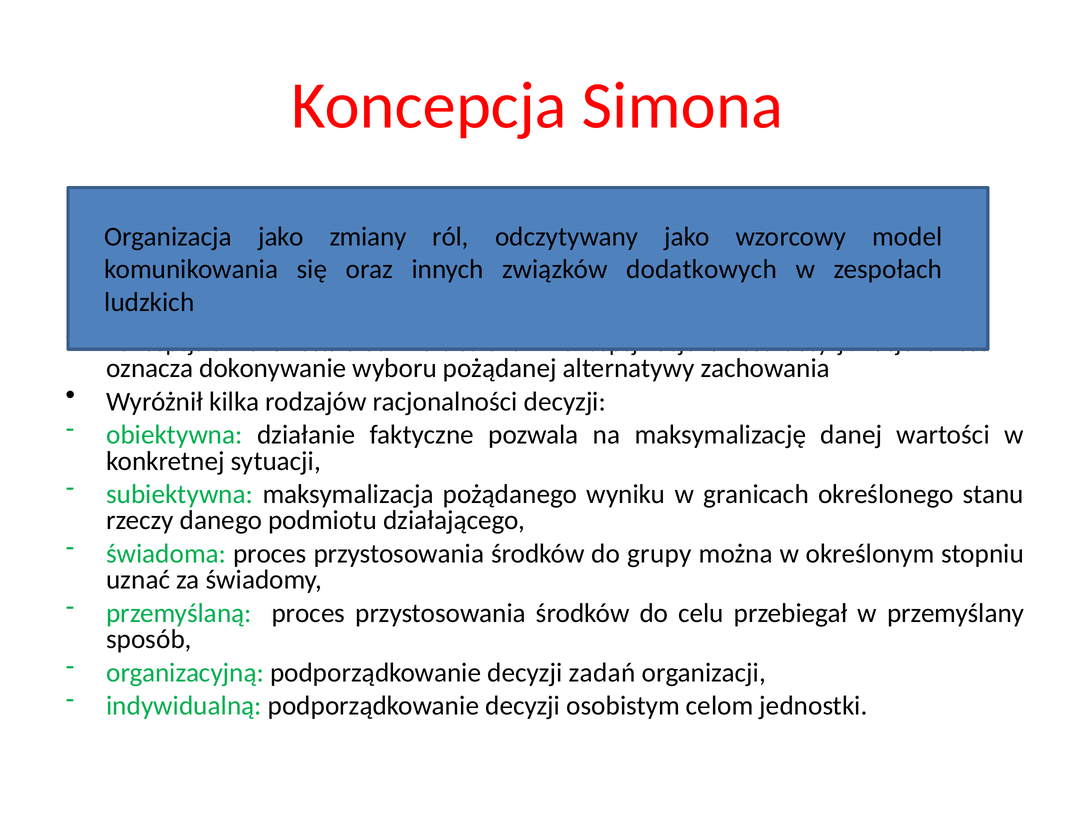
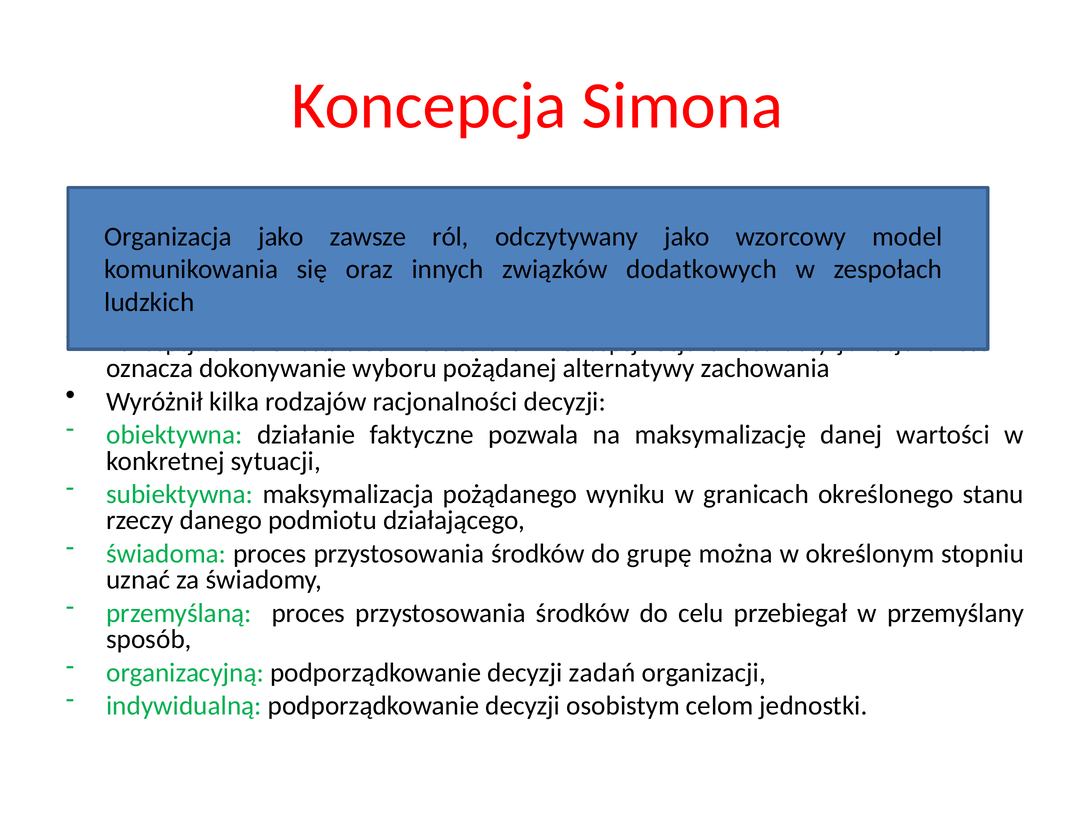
zmiany: zmiany -> zawsze (368, 236)
grupy: grupy -> grupę (659, 553)
